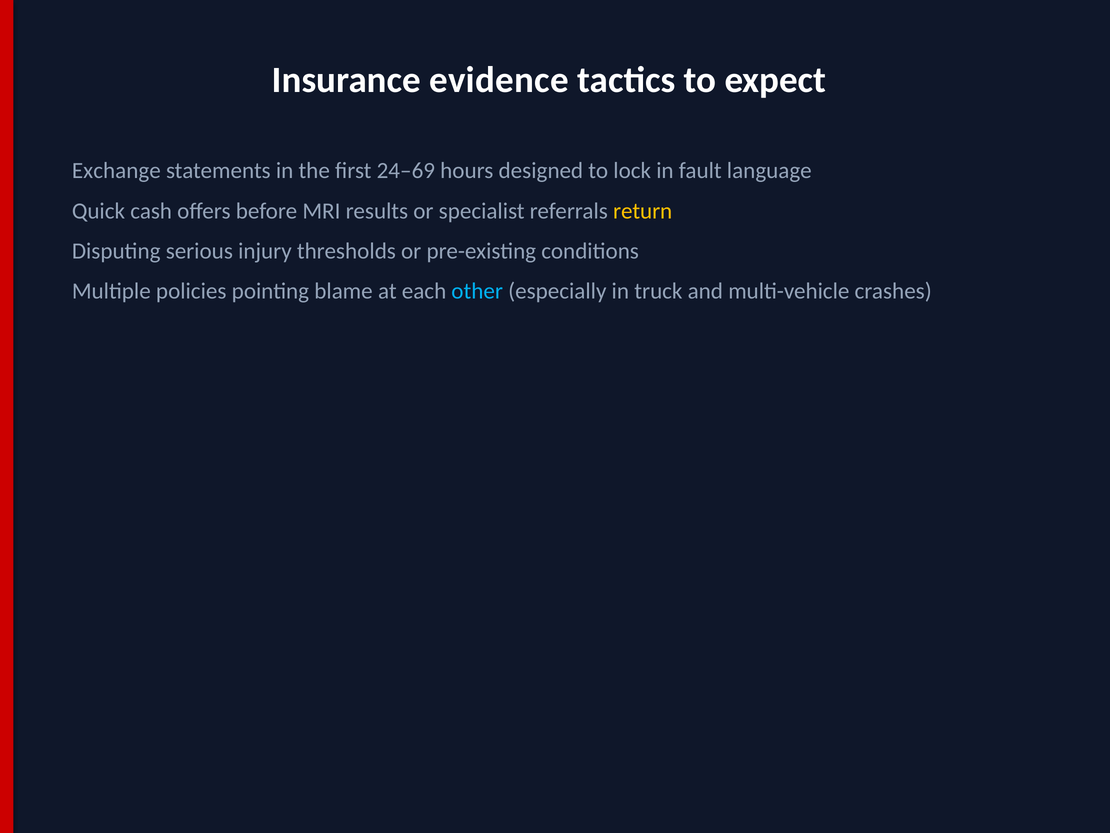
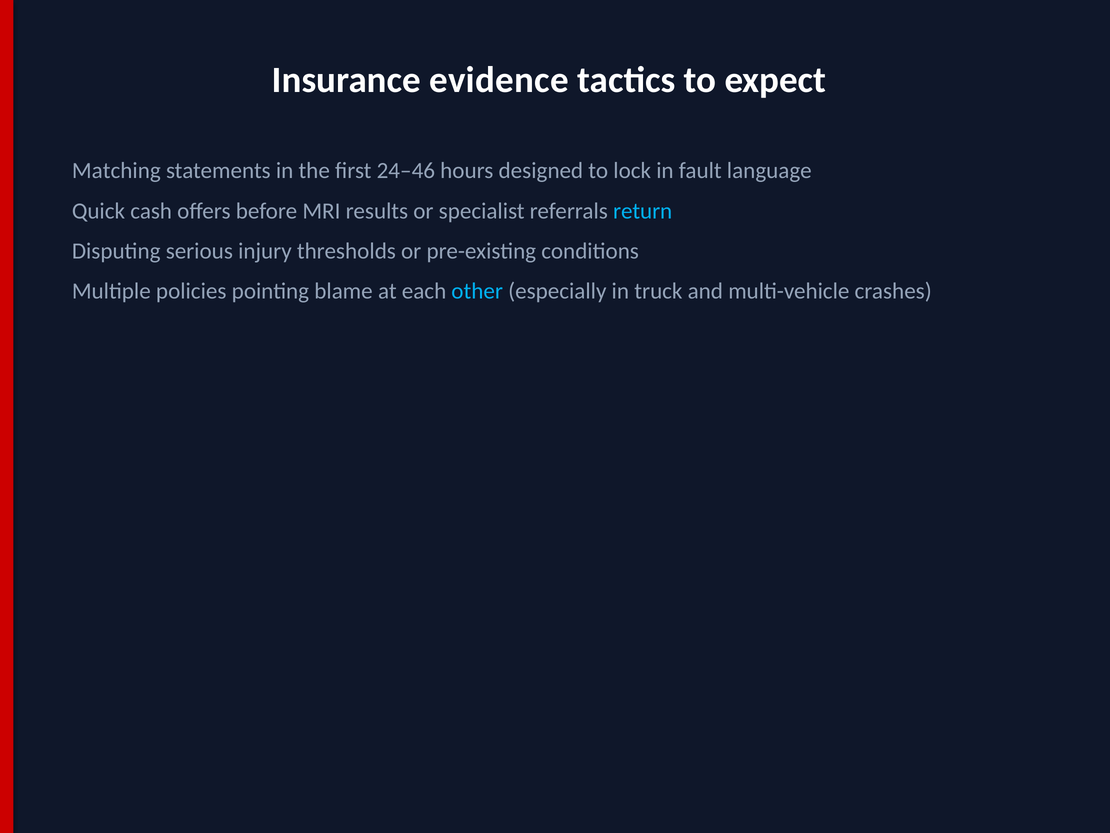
Exchange: Exchange -> Matching (116, 171)
24–69: 24–69 -> 24–46 (406, 171)
return colour: yellow -> light blue (643, 211)
